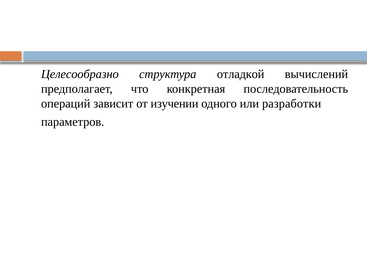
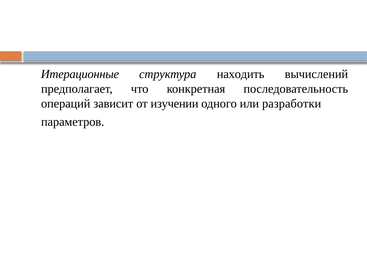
Целесообразно: Целесообразно -> Итерационные (80, 74)
отладкой: отладкой -> находить (241, 74)
